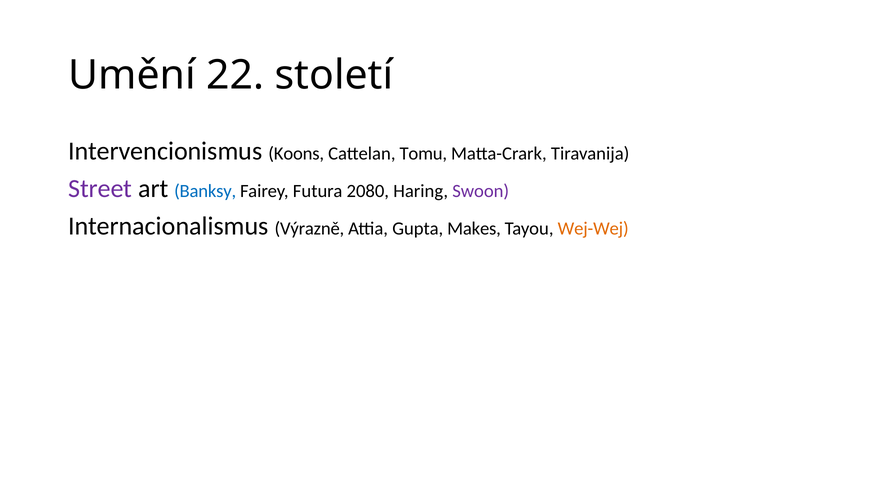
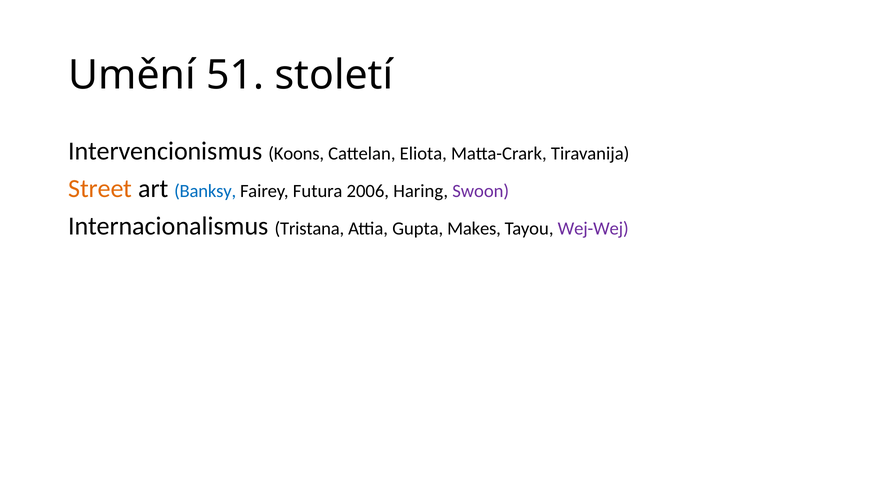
22: 22 -> 51 (235, 75)
Tomu: Tomu -> Eliota (423, 154)
Street colour: purple -> orange (100, 189)
2080: 2080 -> 2006 (368, 191)
Výrazně: Výrazně -> Tristana (309, 229)
Wej-Wej colour: orange -> purple (593, 229)
